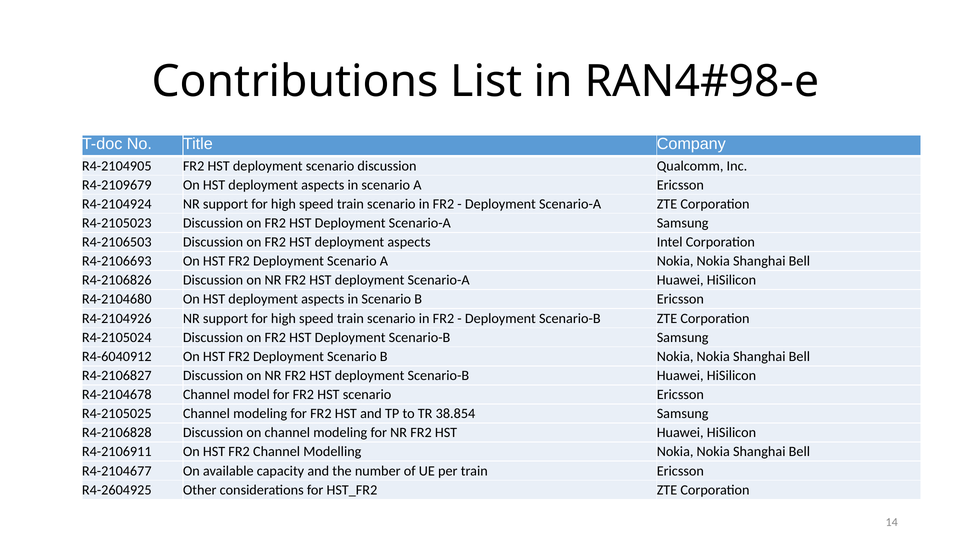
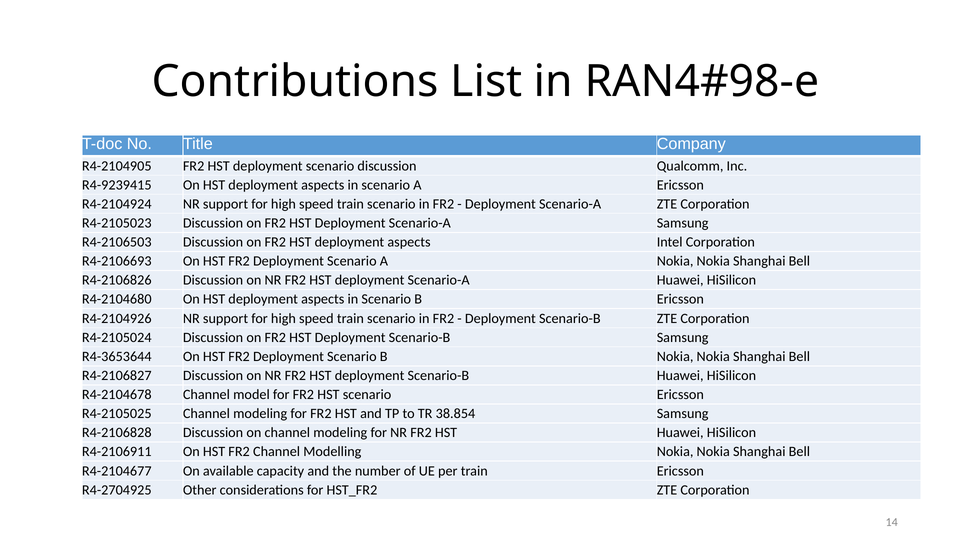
R4-2109679: R4-2109679 -> R4-9239415 (117, 185)
R4-6040912: R4-6040912 -> R4-3653644 (117, 356)
R4-2604925: R4-2604925 -> R4-2704925 (117, 490)
